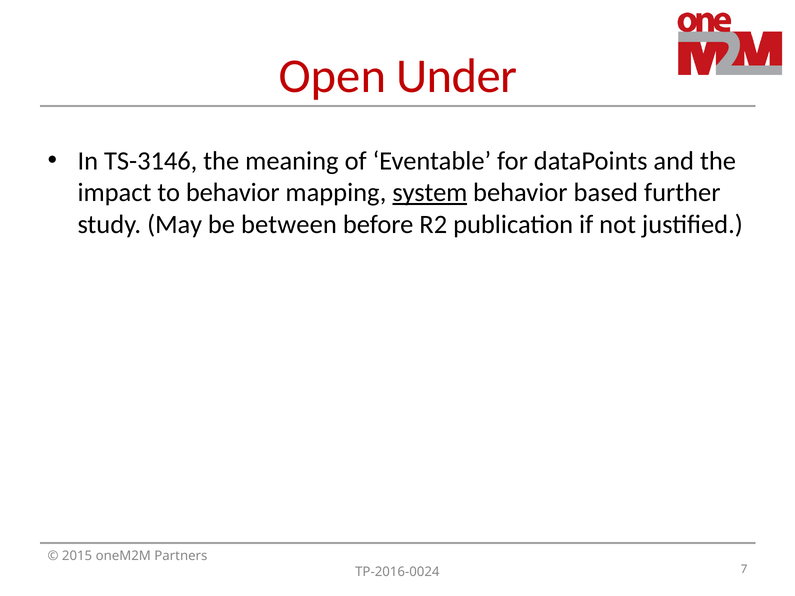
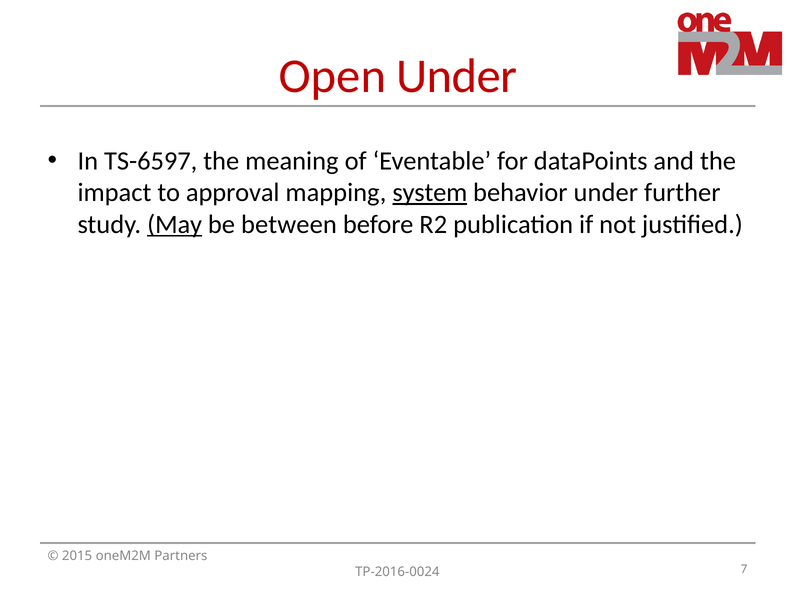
TS-3146: TS-3146 -> TS-6597 (151, 161)
to behavior: behavior -> approval (233, 193)
behavior based: based -> under (606, 193)
May underline: none -> present (175, 224)
